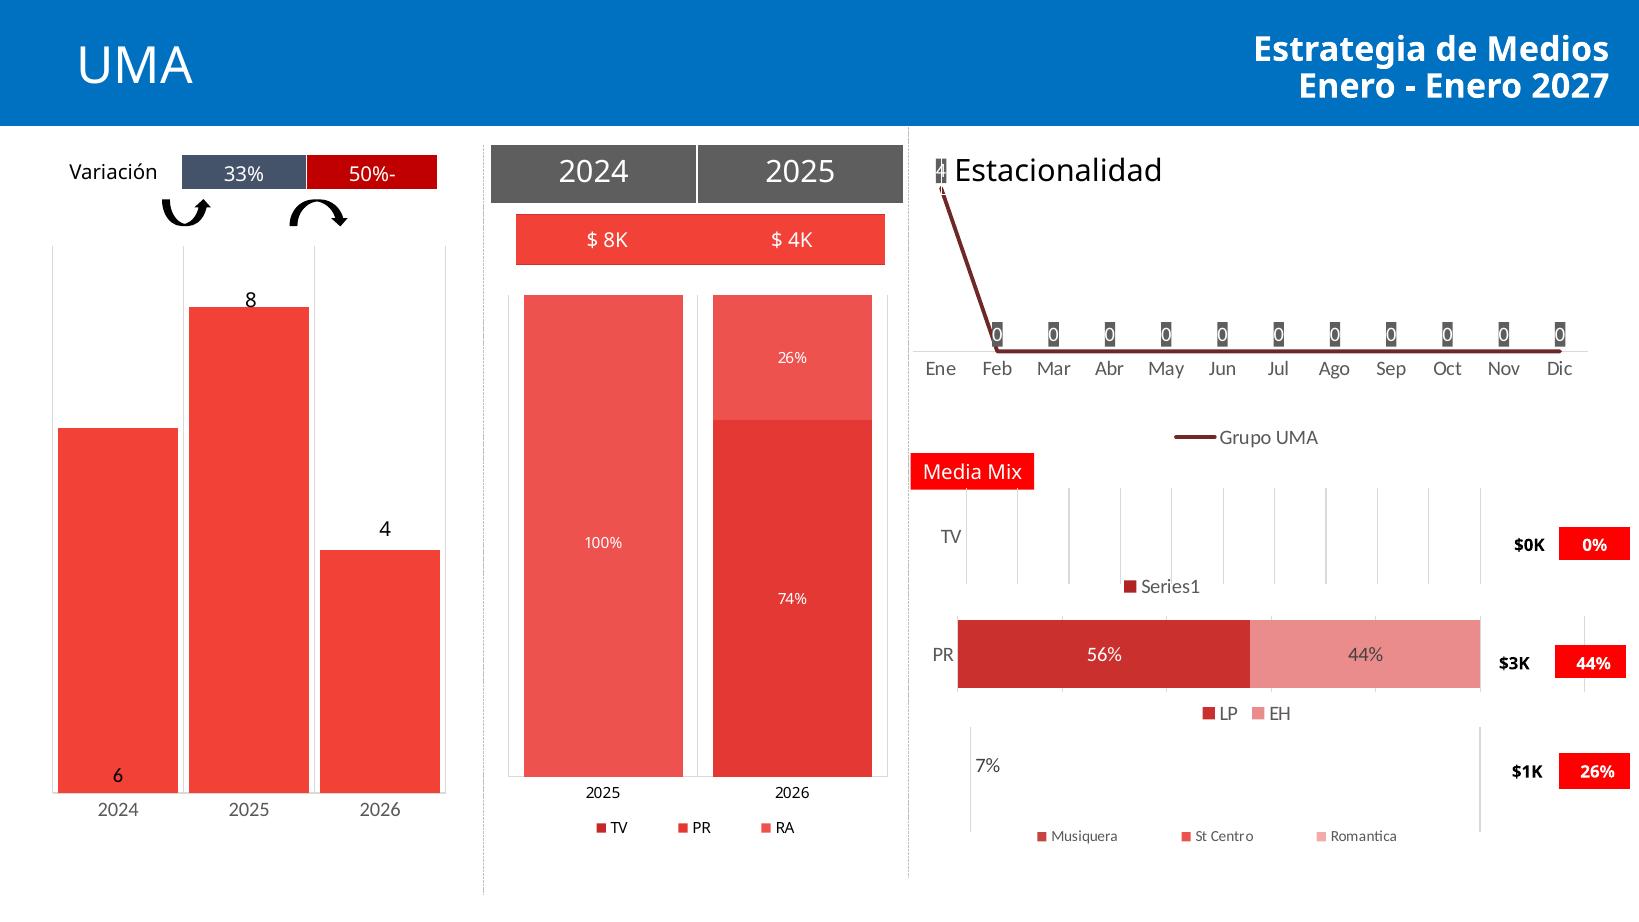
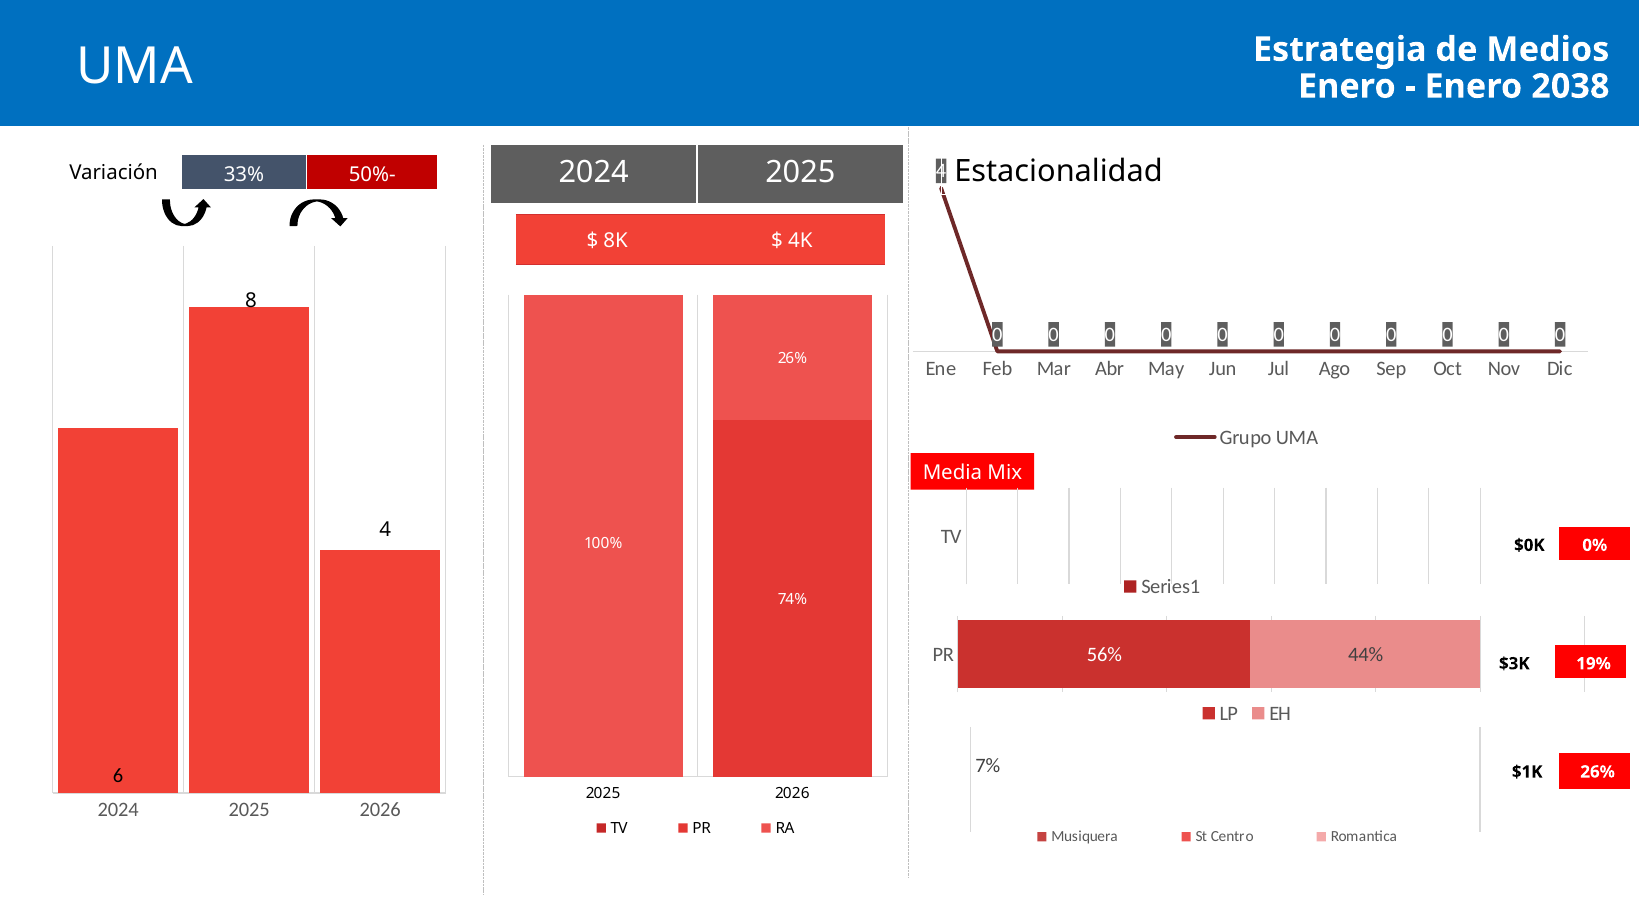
2027: 2027 -> 2038 (1570, 86)
$3K 44%: 44% -> 19% (1594, 664)
